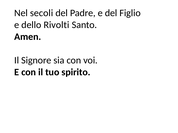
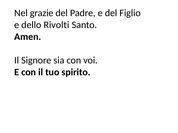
secoli: secoli -> grazie (42, 13)
